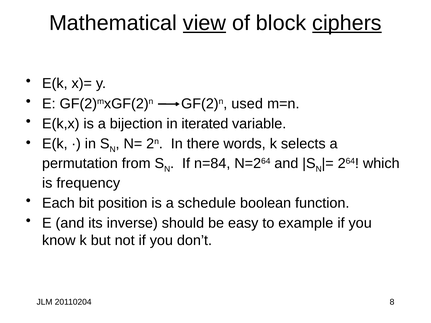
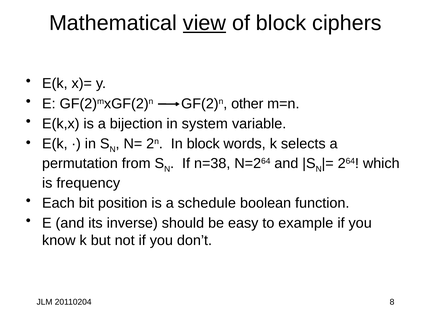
ciphers underline: present -> none (347, 23)
used: used -> other (247, 104)
iterated: iterated -> system (205, 124)
In there: there -> block (203, 144)
n=84: n=84 -> n=38 (212, 164)
